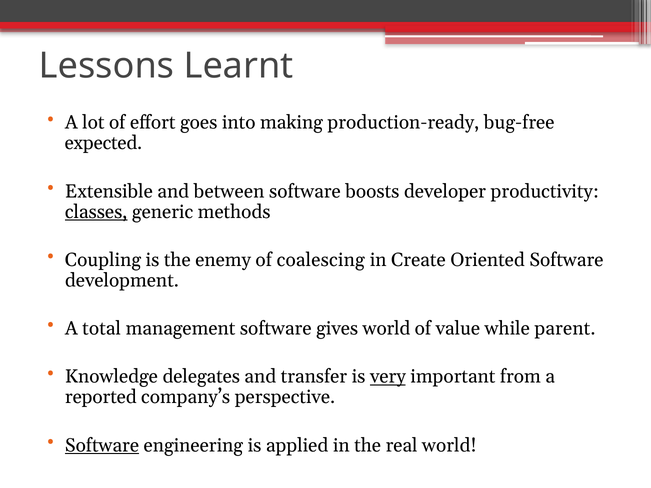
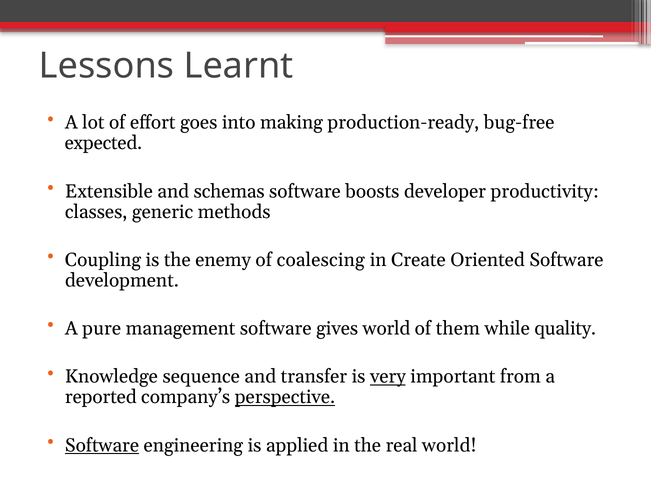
between: between -> schemas (229, 191)
classes underline: present -> none (96, 212)
total: total -> pure (102, 329)
value: value -> them (458, 329)
parent: parent -> quality (565, 329)
delegates: delegates -> sequence (201, 377)
perspective underline: none -> present (285, 397)
